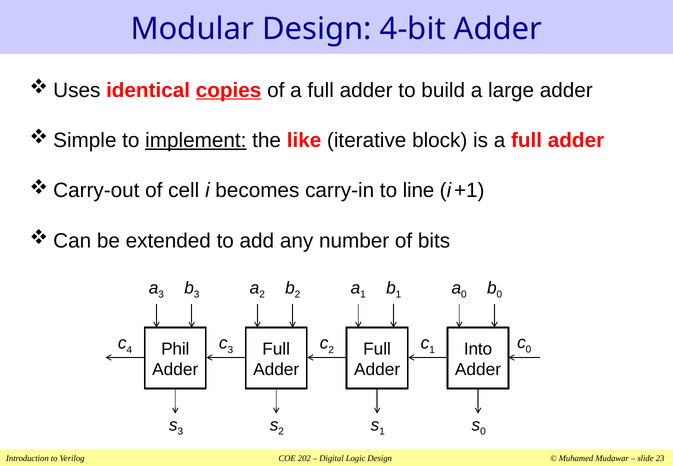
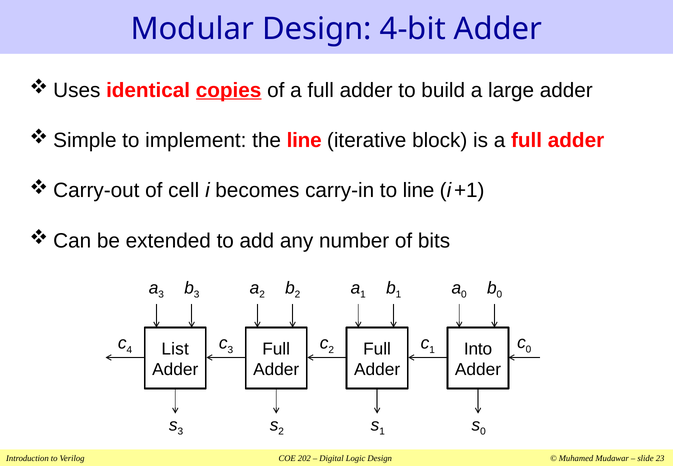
implement underline: present -> none (196, 140)
the like: like -> line (304, 140)
Phil: Phil -> List (175, 349)
